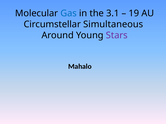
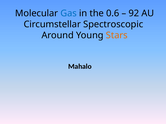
3.1: 3.1 -> 0.6 (113, 13)
19: 19 -> 92 (134, 13)
Simultaneous: Simultaneous -> Spectroscopic (113, 24)
Stars colour: purple -> orange (117, 35)
